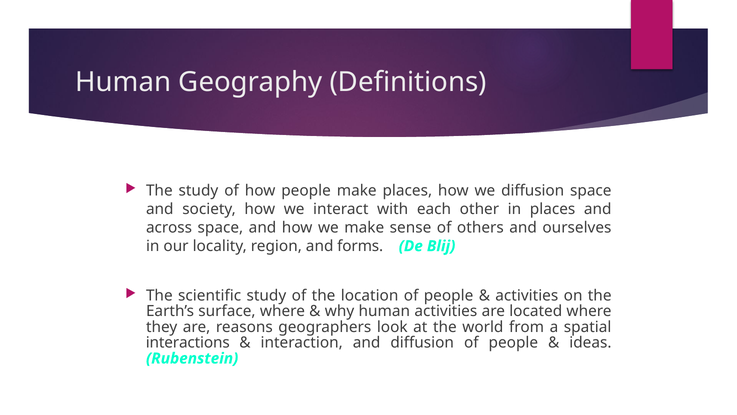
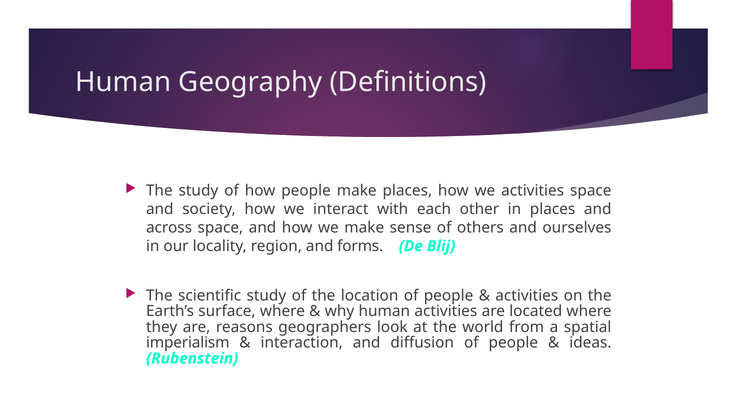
we diffusion: diffusion -> activities (533, 191)
interactions: interactions -> imperialism (188, 342)
